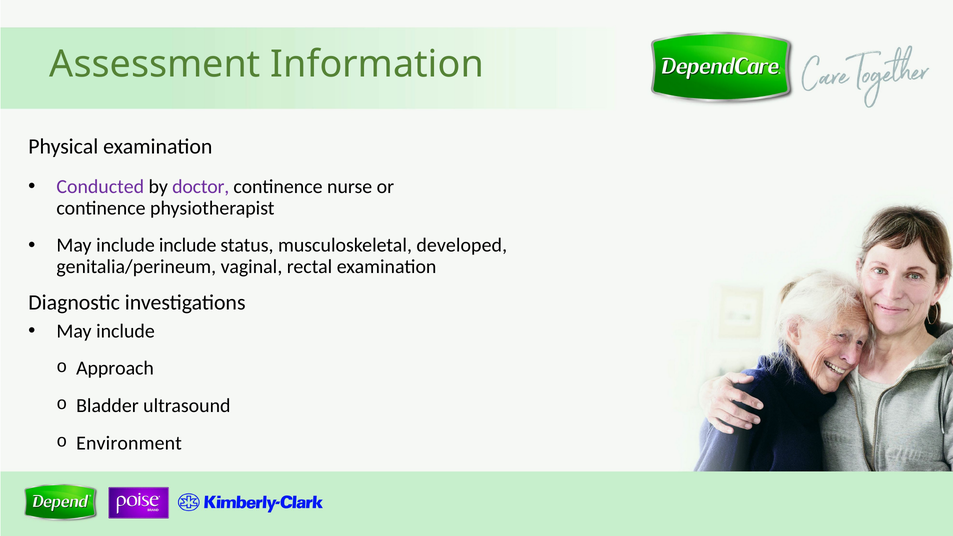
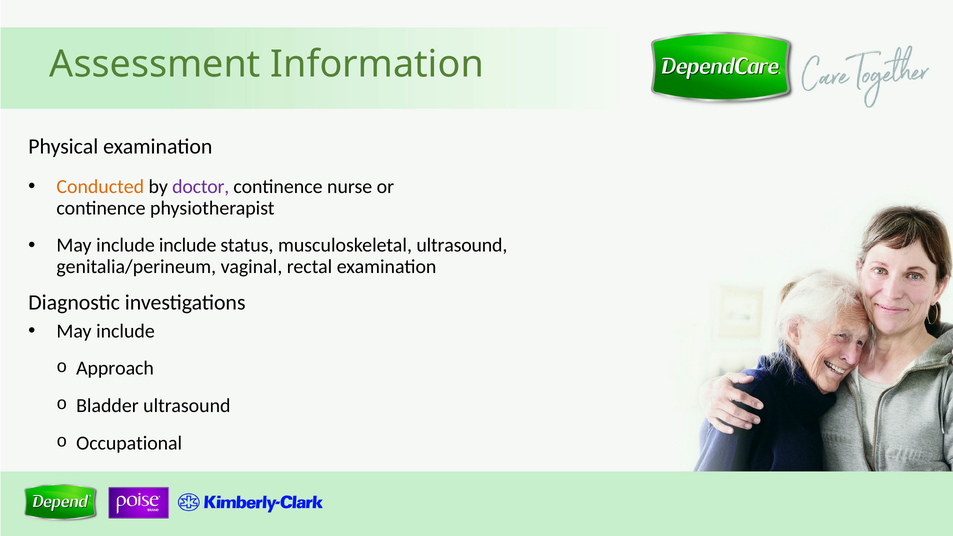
Conducted colour: purple -> orange (100, 187)
musculoskeletal developed: developed -> ultrasound (462, 245)
Environment: Environment -> Occupational (129, 443)
